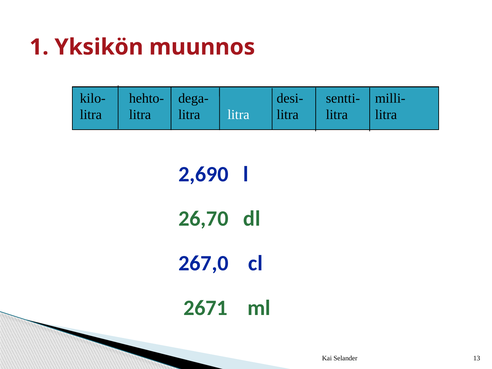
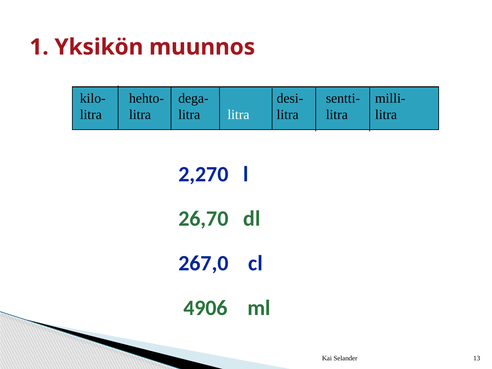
2,690: 2,690 -> 2,270 (203, 174)
2671: 2671 -> 4906 (206, 308)
